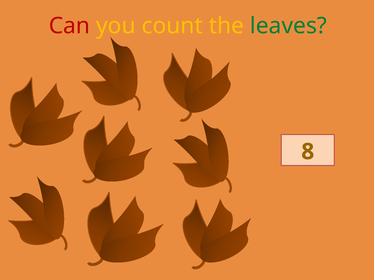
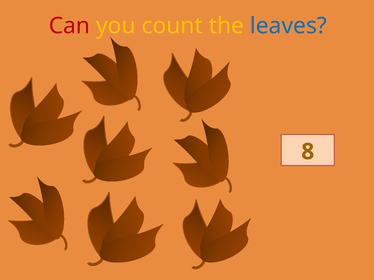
leaves colour: green -> blue (288, 26)
